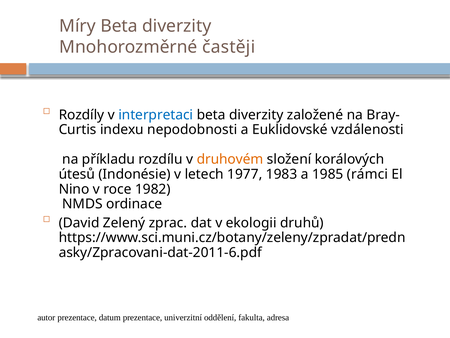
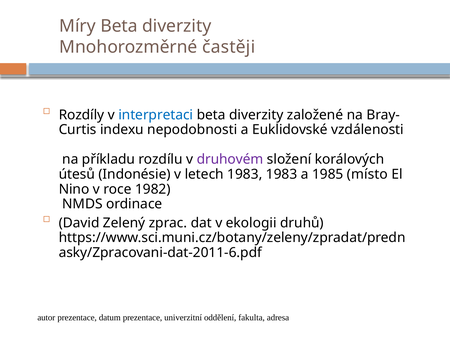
druhovém colour: orange -> purple (230, 159)
letech 1977: 1977 -> 1983 (245, 174)
rámci: rámci -> místo (367, 174)
